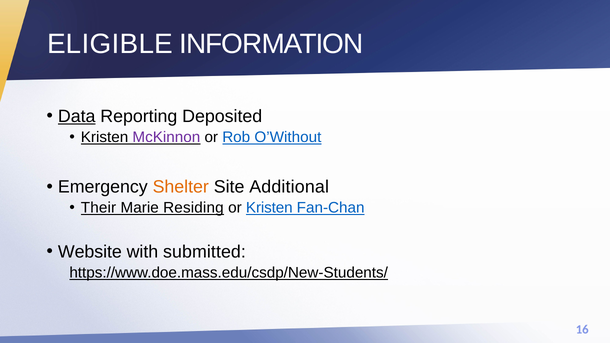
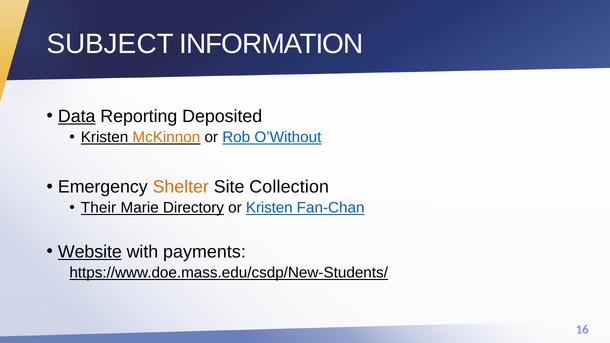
ELIGIBLE: ELIGIBLE -> SUBJECT (110, 44)
McKinnon colour: purple -> orange (166, 137)
Additional: Additional -> Collection (289, 187)
Residing: Residing -> Directory (193, 208)
Website underline: none -> present (90, 252)
submitted: submitted -> payments (205, 252)
